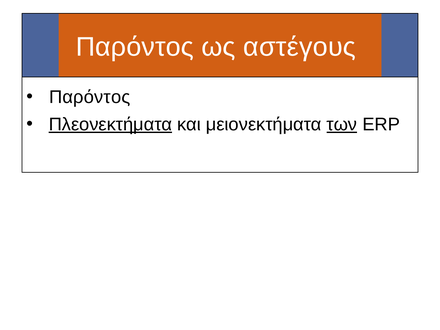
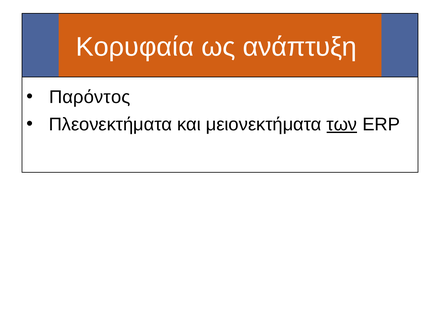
Παρόντος: Παρόντος -> Κορυφαία (135, 47)
αστέγους: αστέγους -> ανάπτυξη (300, 47)
Πλεονεκτήματα underline: present -> none (110, 124)
